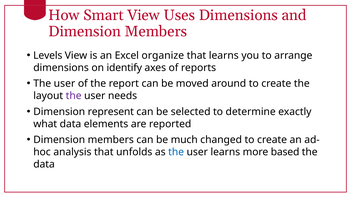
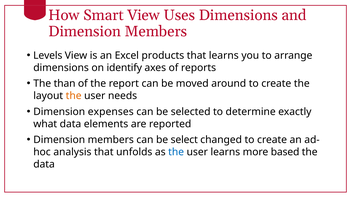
organize: organize -> products (163, 56)
user: user -> than (65, 84)
the colour: purple -> orange (74, 96)
represent: represent -> expenses (111, 112)
much: much -> select (184, 140)
